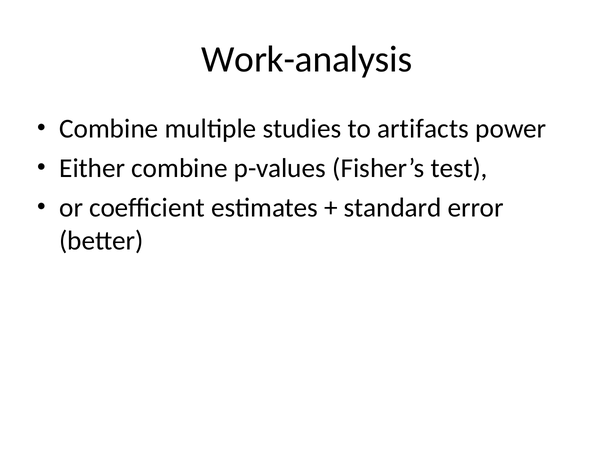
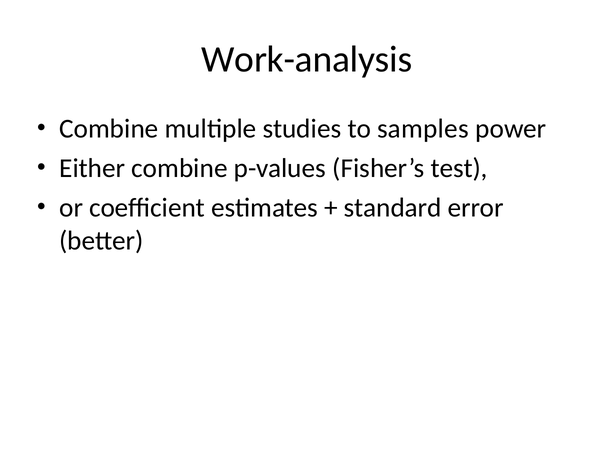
artifacts: artifacts -> samples (423, 129)
